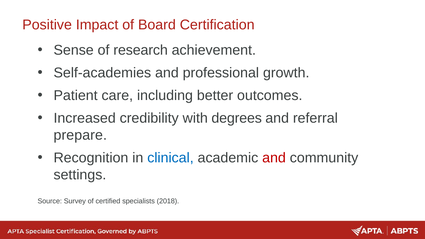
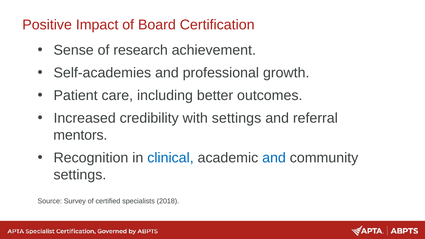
with degrees: degrees -> settings (237, 118)
prepare: prepare -> mentors (80, 135)
and colour: red -> blue (274, 158)
